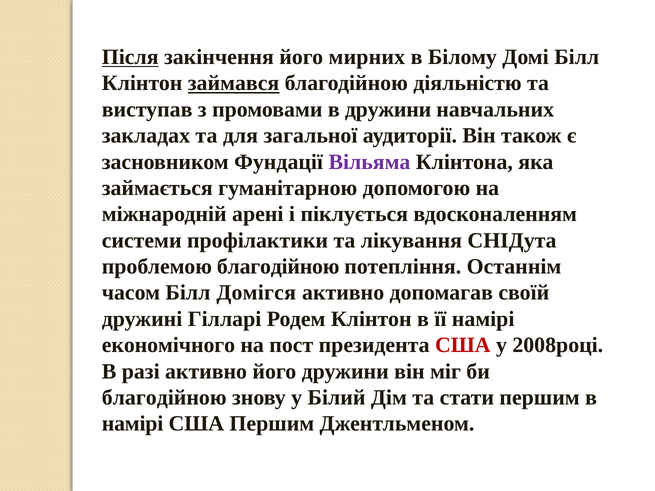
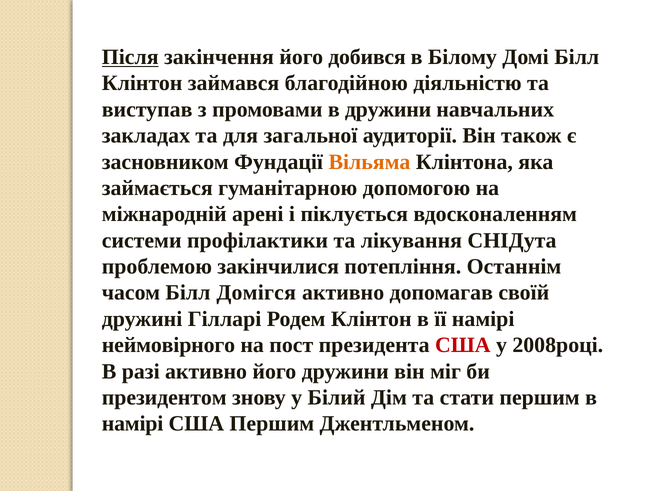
мирних: мирних -> добився (367, 57)
займався underline: present -> none (234, 83)
Вільяма colour: purple -> orange (369, 162)
проблемою благодійною: благодійною -> закінчилися (278, 267)
економічного: економічного -> неймовірного (168, 345)
благодійною: благодійною -> президентом (164, 398)
